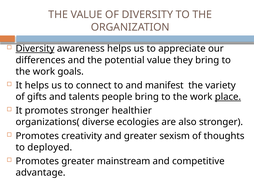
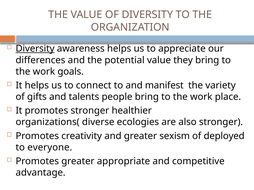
place underline: present -> none (228, 97)
thoughts: thoughts -> deployed (224, 136)
deployed: deployed -> everyone (50, 148)
mainstream: mainstream -> appropriate (124, 162)
